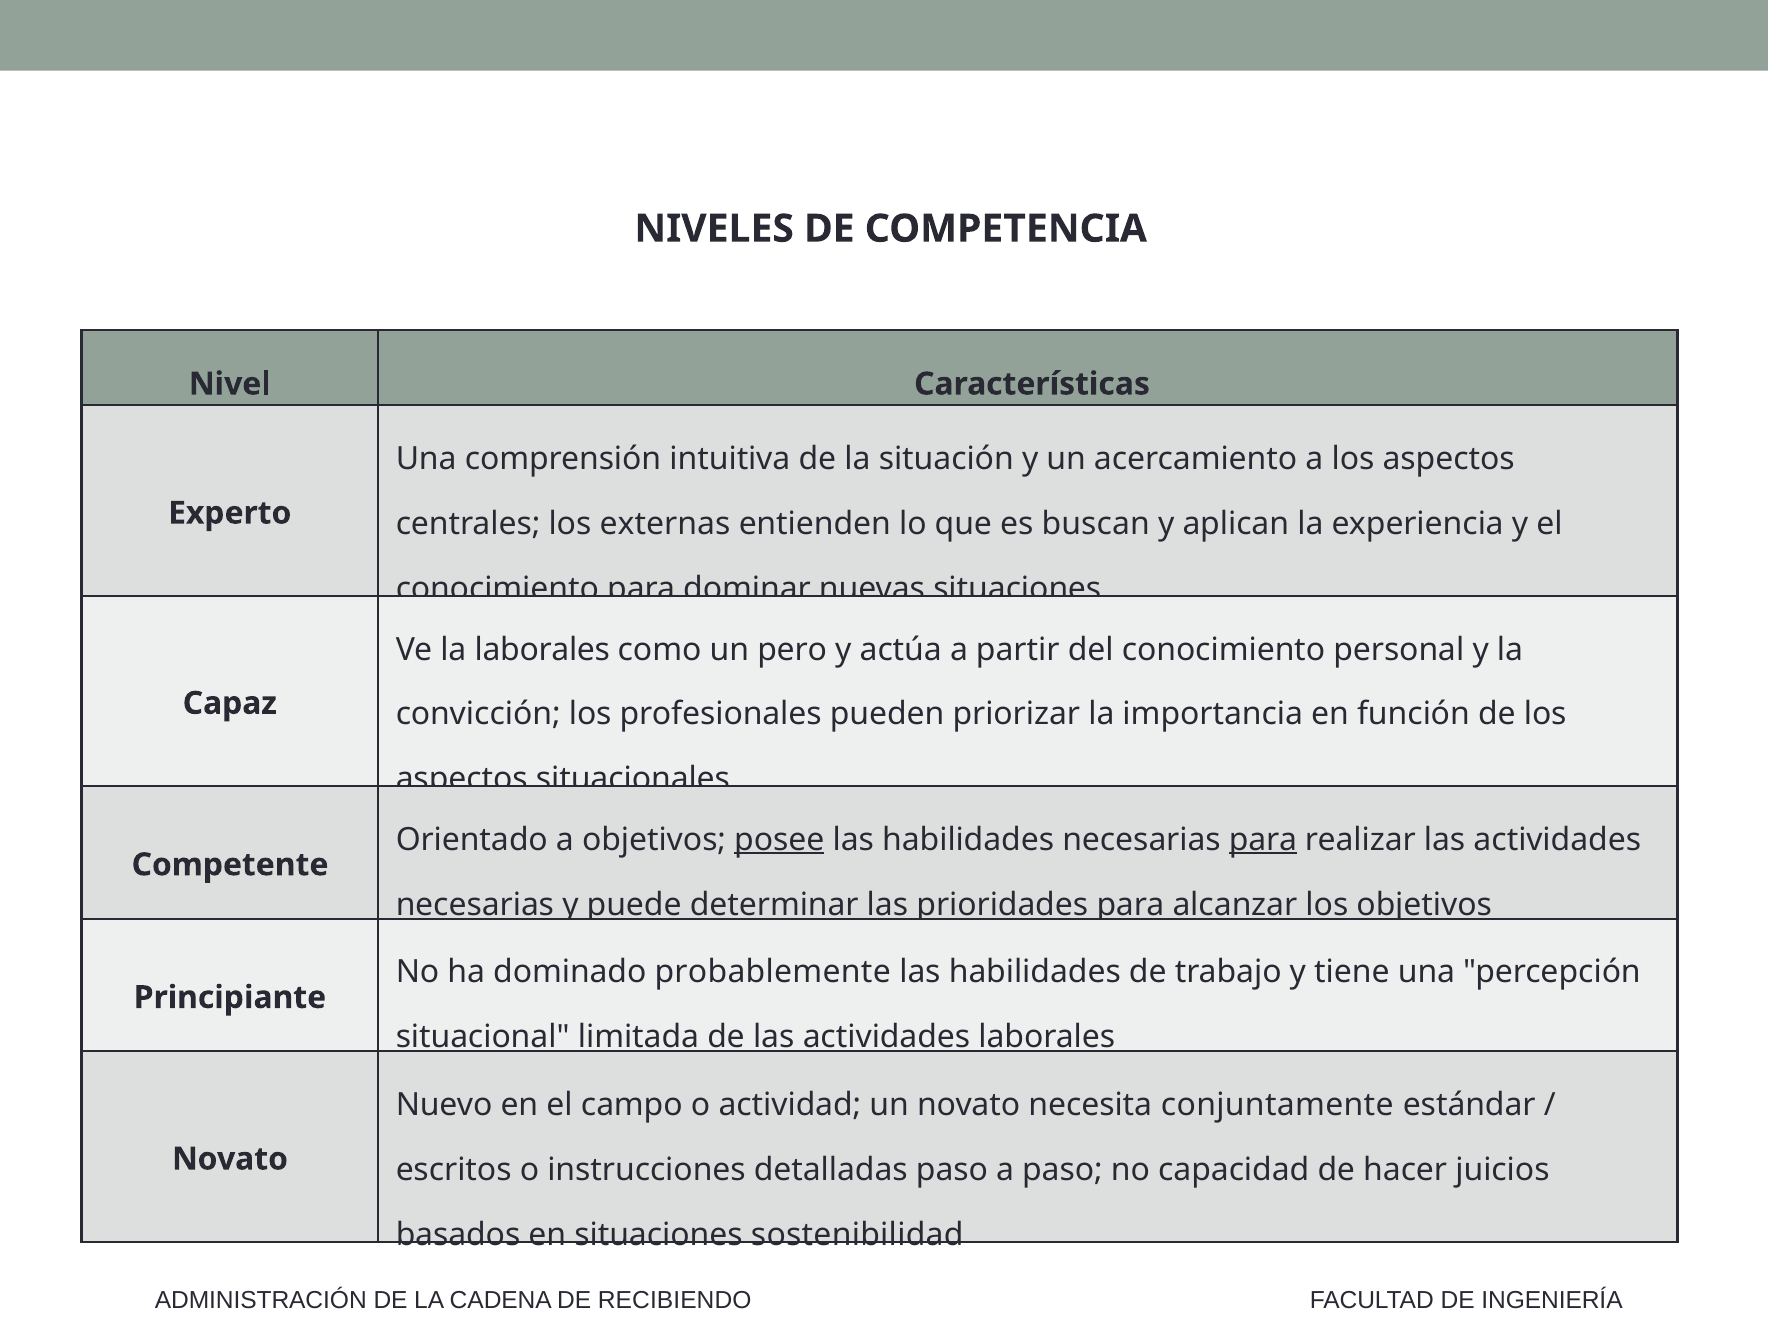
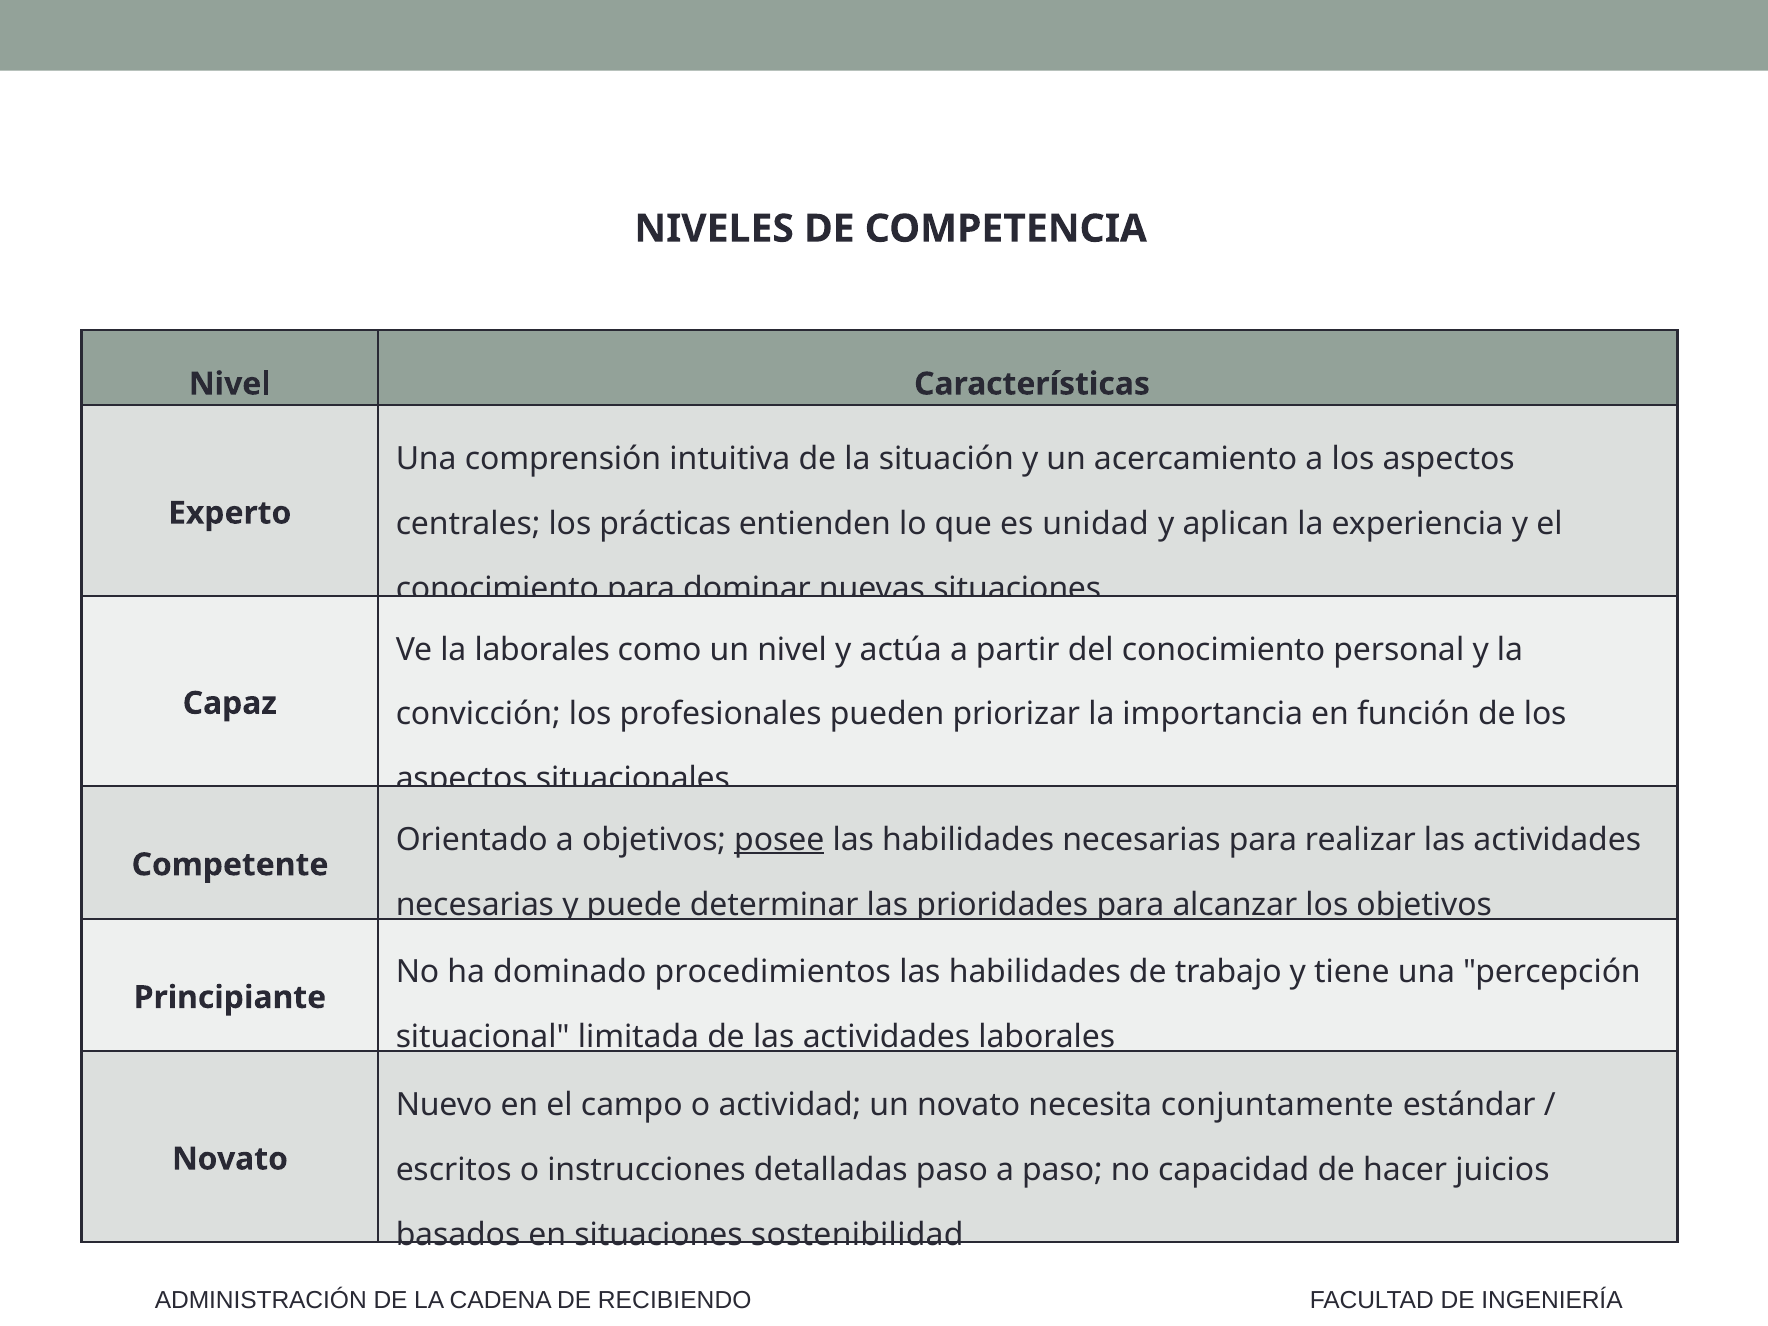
externas: externas -> prácticas (665, 524)
buscan: buscan -> unidad (1096, 524)
un pero: pero -> nivel (792, 649)
para underline: present -> none (1263, 840)
probablemente: probablemente -> procedimientos (773, 972)
